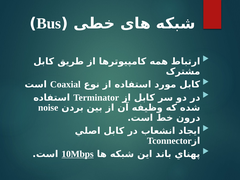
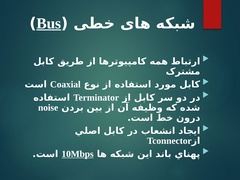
Bus underline: none -> present (49, 23)
